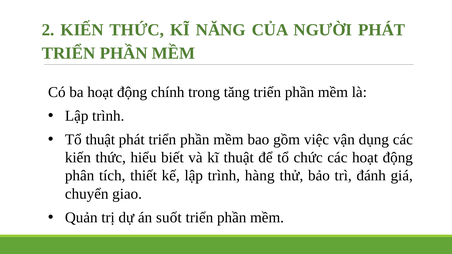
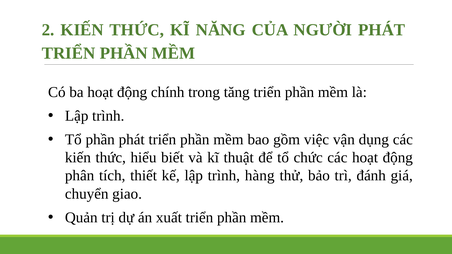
Tổ thuật: thuật -> phần (100, 140)
suốt: suốt -> xuất (169, 218)
